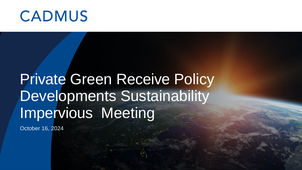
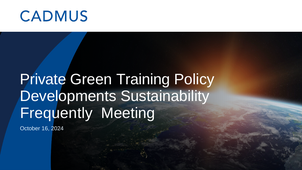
Receive: Receive -> Training (143, 79)
Impervious: Impervious -> Frequently (56, 113)
